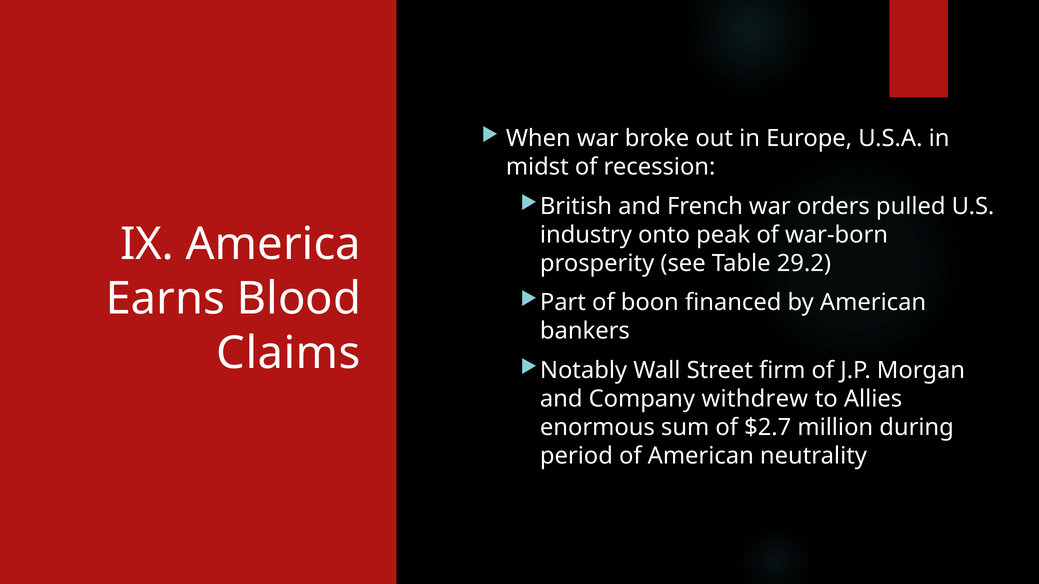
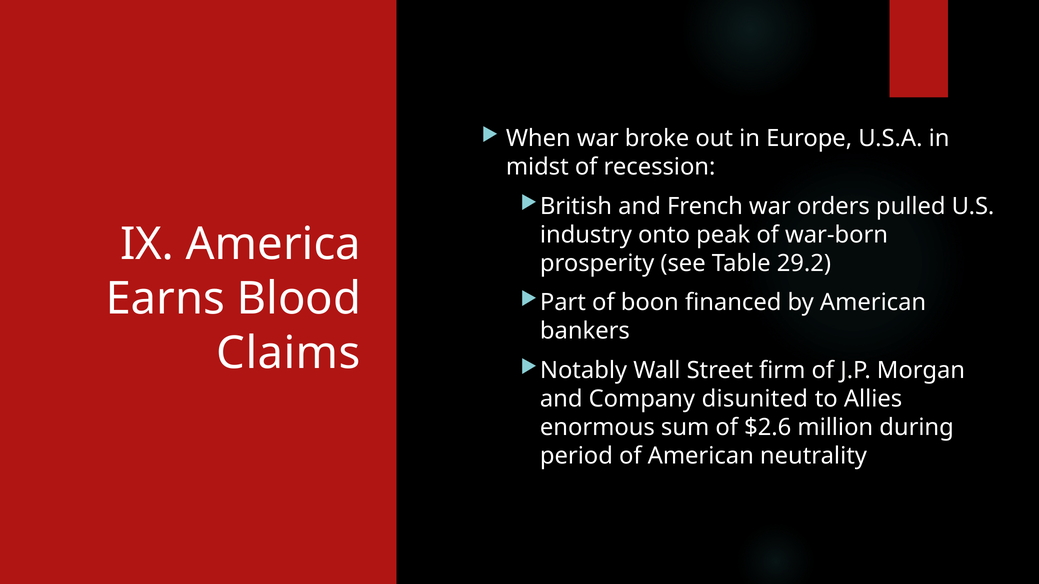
withdrew: withdrew -> disunited (755, 399)
$2.7: $2.7 -> $2.6 (768, 428)
